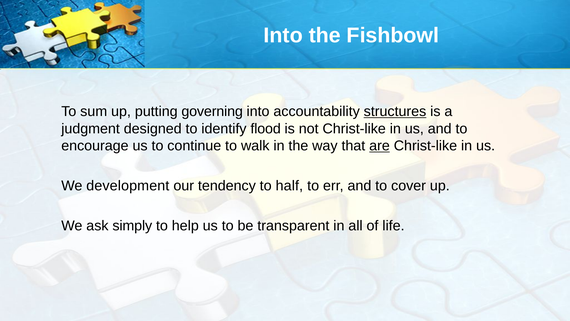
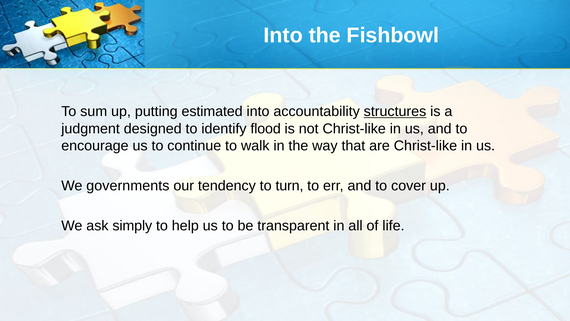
governing: governing -> estimated (212, 111)
are underline: present -> none (380, 146)
development: development -> governments (128, 186)
half: half -> turn (290, 186)
